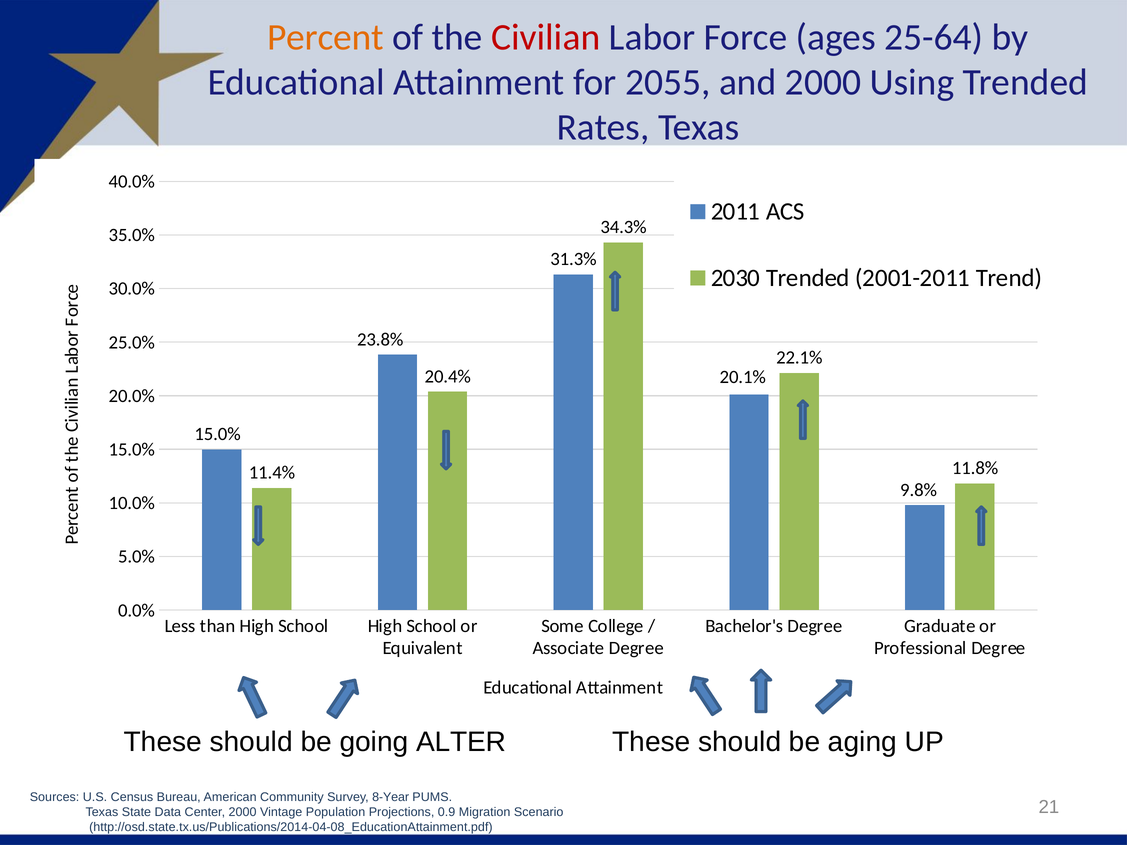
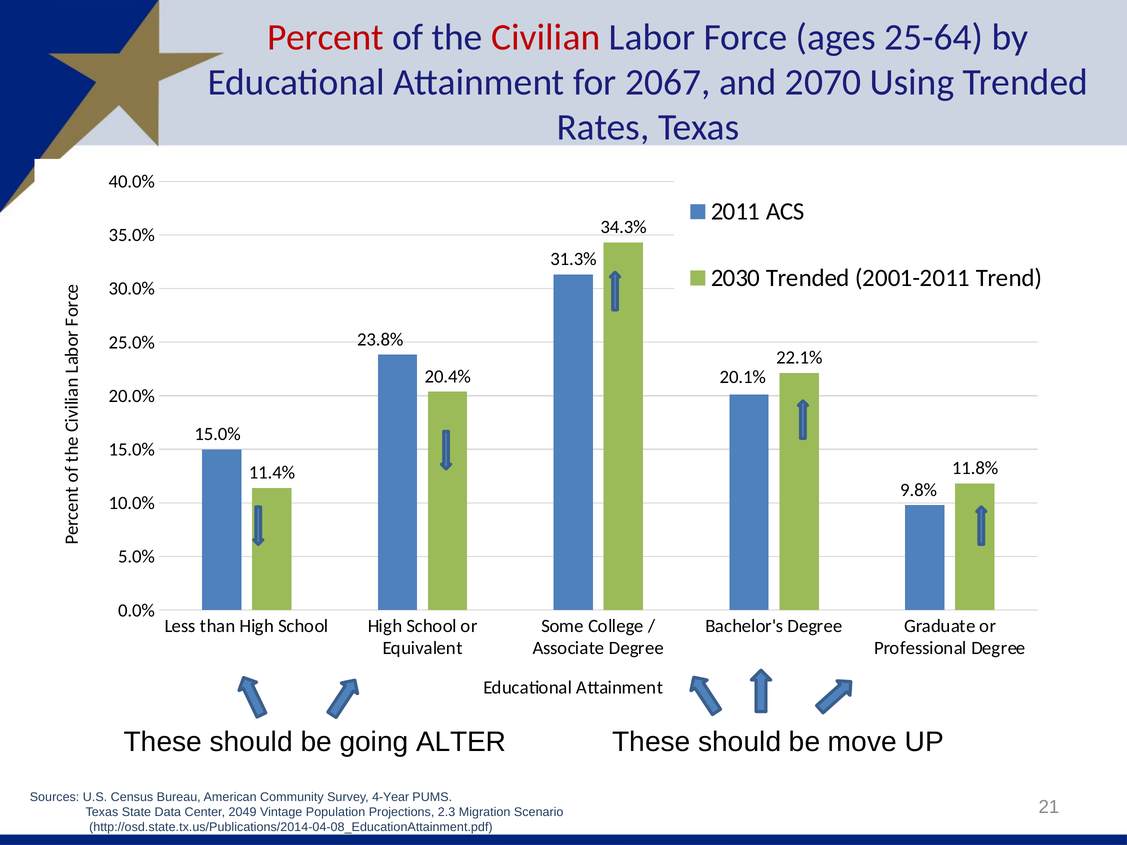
Percent colour: orange -> red (325, 37)
2055: 2055 -> 2067 (668, 82)
and 2000: 2000 -> 2070 (823, 82)
aging: aging -> move (862, 742)
8-Year: 8-Year -> 4-Year (391, 797)
Center 2000: 2000 -> 2049 (243, 812)
0.9: 0.9 -> 2.3 (447, 812)
